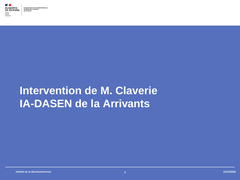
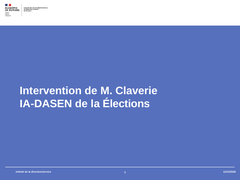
Arrivants: Arrivants -> Élections (126, 104)
